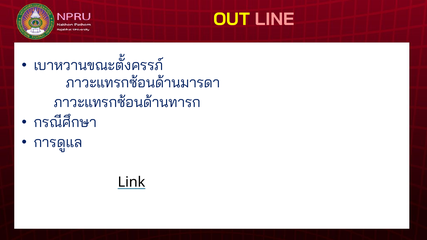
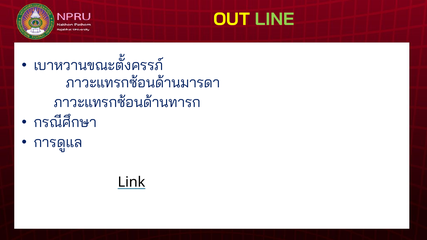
LINE colour: pink -> light green (275, 19)
